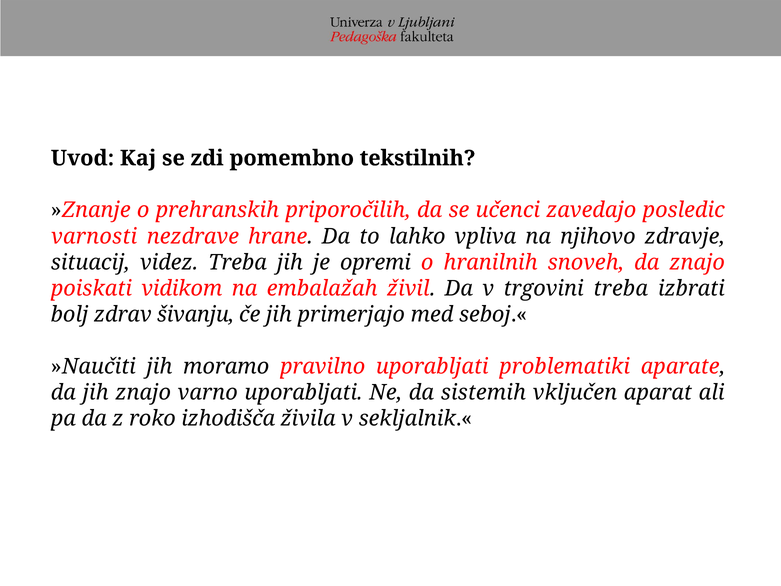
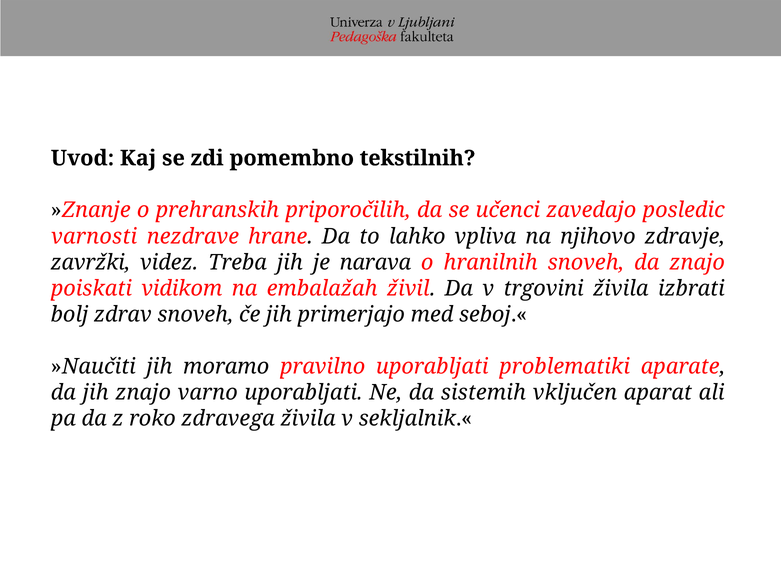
situacij: situacij -> zavržki (90, 262)
opremi: opremi -> narava (375, 262)
trgovini treba: treba -> živila (621, 288)
zdrav šivanju: šivanju -> snoveh (195, 314)
izhodišča: izhodišča -> zdravega (228, 419)
